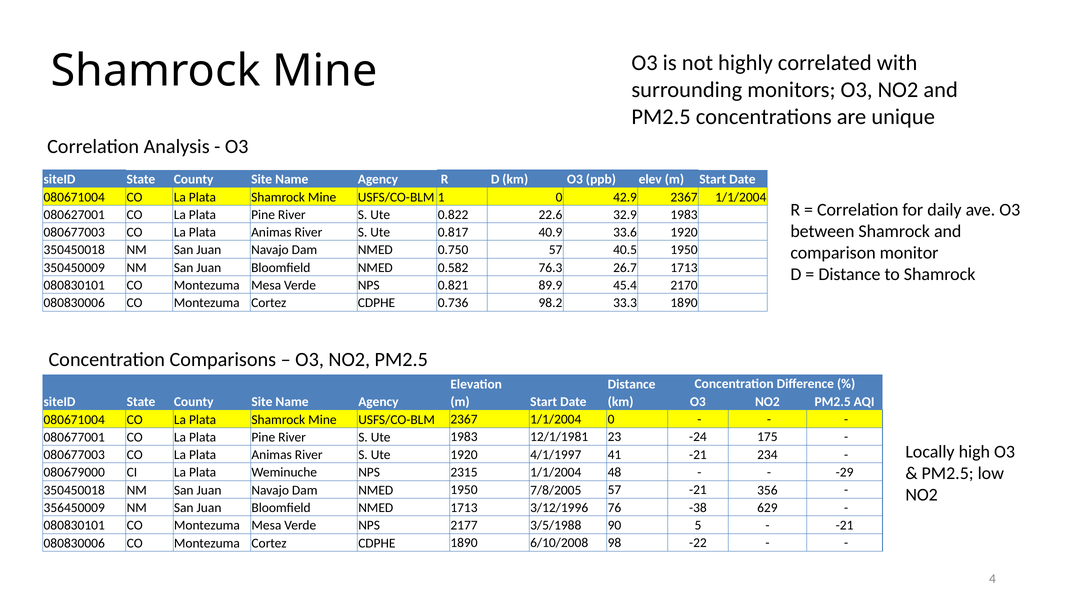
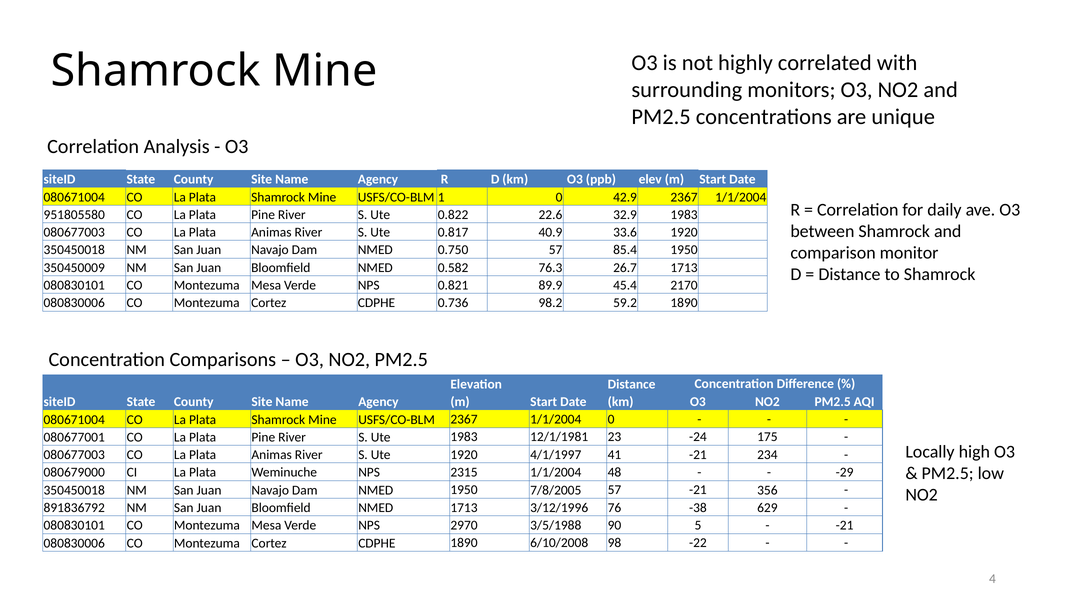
080627001: 080627001 -> 951805580 (74, 215)
40.5: 40.5 -> 85.4 (625, 250)
33.3: 33.3 -> 59.2 (625, 303)
356450009: 356450009 -> 891836792 (74, 508)
2177: 2177 -> 2970 (464, 526)
